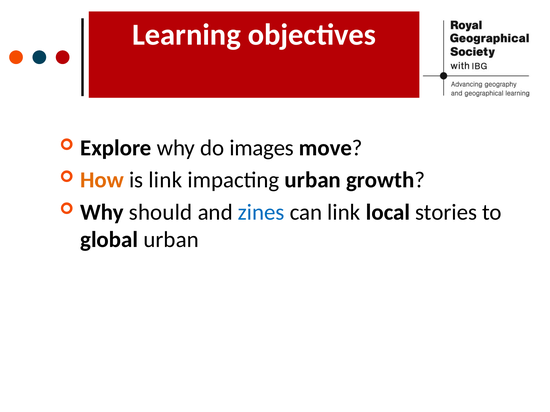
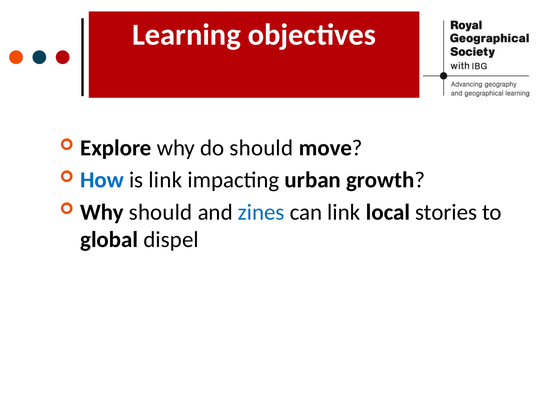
do images: images -> should (261, 148)
How colour: orange -> blue (102, 180)
global urban: urban -> dispel (171, 240)
